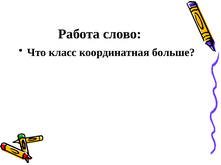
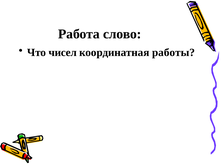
класс: класс -> чисел (63, 53)
больше: больше -> работы (174, 53)
